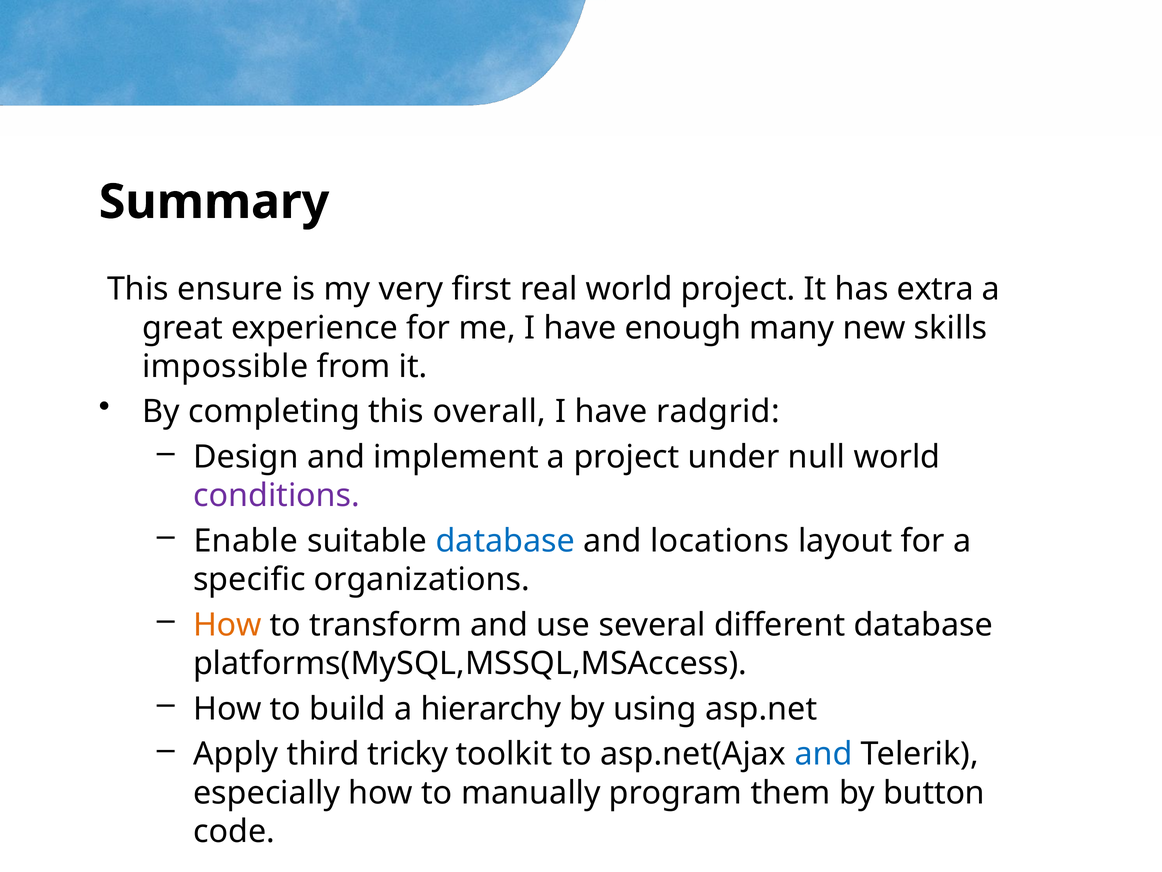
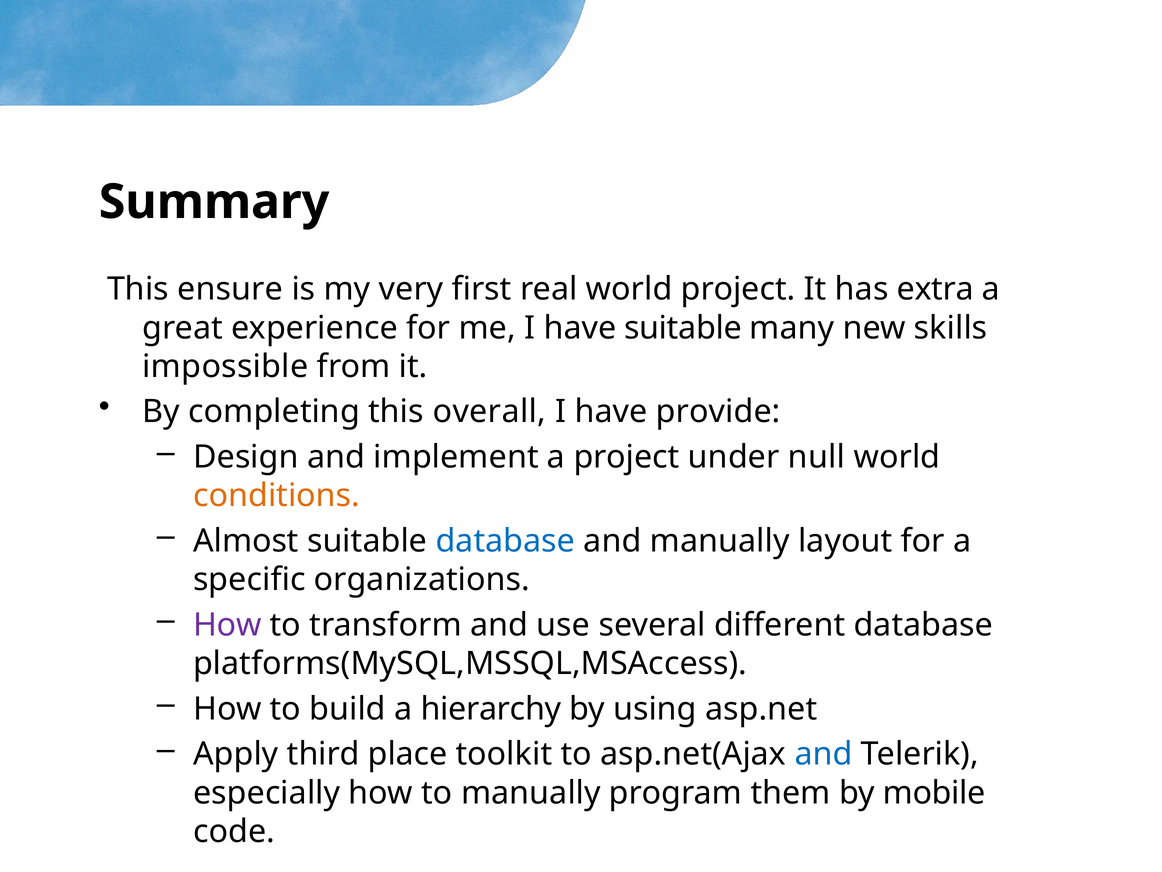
have enough: enough -> suitable (683, 328)
radgrid: radgrid -> provide (718, 412)
conditions colour: purple -> orange (277, 496)
Enable: Enable -> Almost (246, 541)
and locations: locations -> manually (720, 541)
How colour: orange -> purple (227, 625)
tricky: tricky -> place (408, 754)
button: button -> mobile (934, 793)
